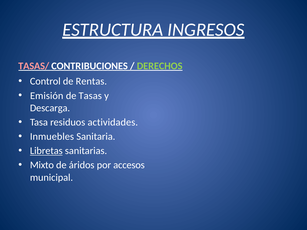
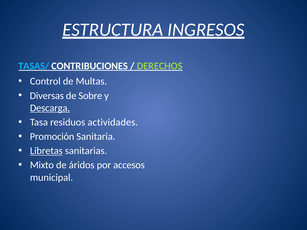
TASAS/ colour: pink -> light blue (34, 66)
Rentas: Rentas -> Multas (91, 81)
Emisión: Emisión -> Diversas (47, 96)
Tasas: Tasas -> Sobre (90, 96)
Descarga underline: none -> present (50, 108)
Inmuebles: Inmuebles -> Promoción (52, 137)
